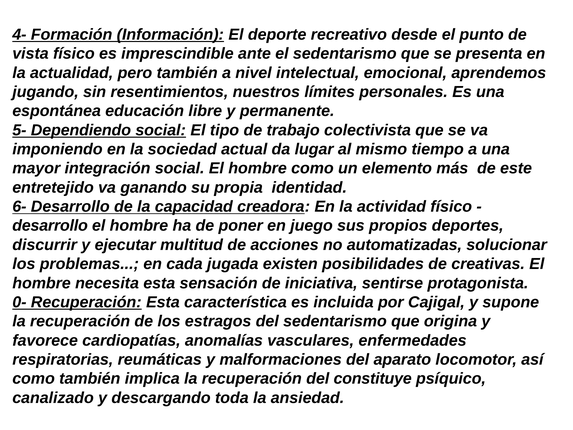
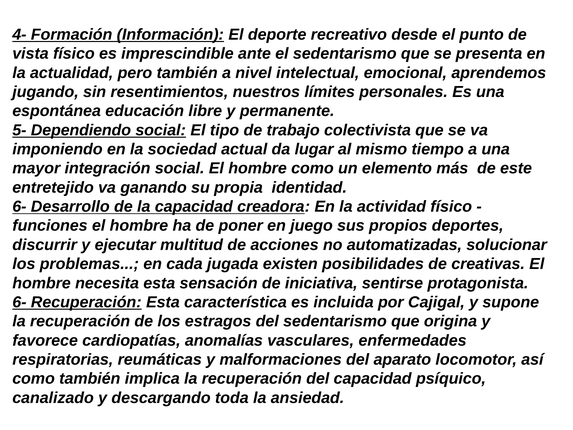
desarrollo: desarrollo -> funciones (50, 226)
0-: 0- -> 6- (19, 302)
del constituye: constituye -> capacidad (373, 378)
